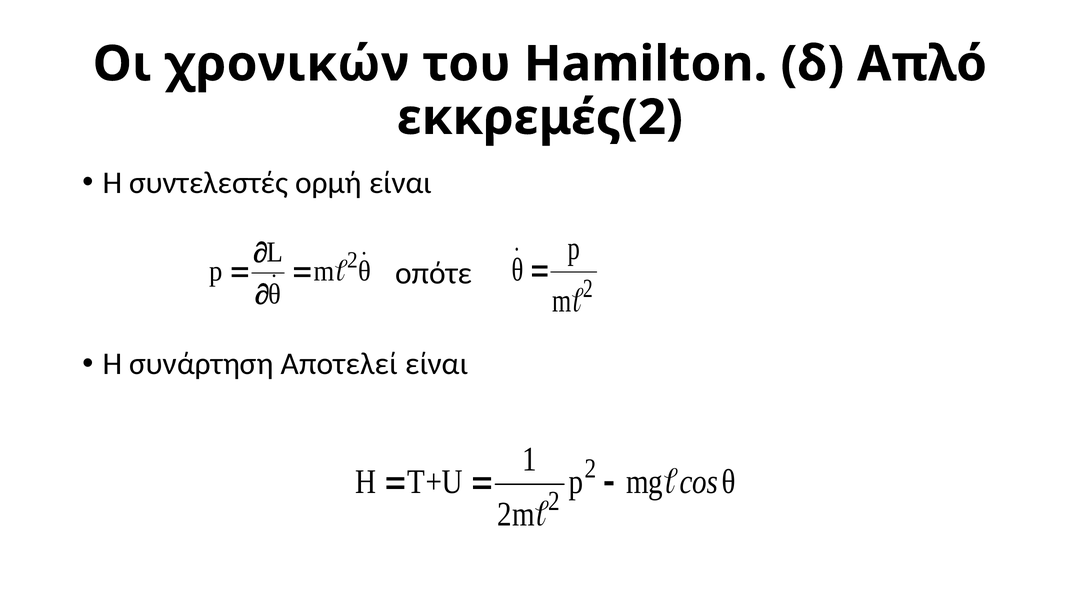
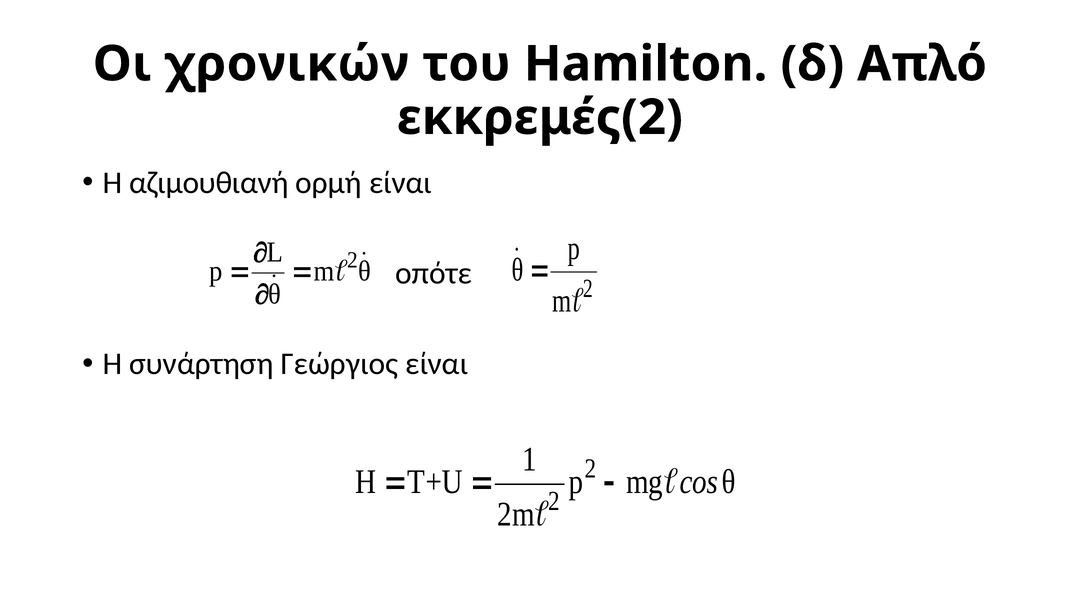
συντελεστές: συντελεστές -> αζιμουθιανή (209, 183)
Αποτελεί: Αποτελεί -> Γεώργιος (339, 364)
